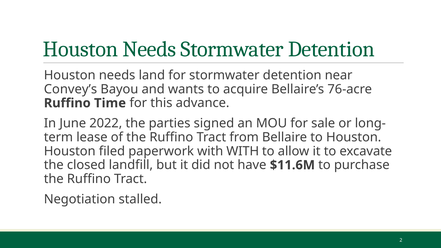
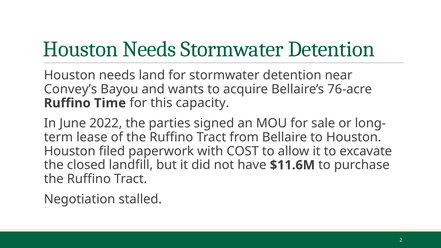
advance: advance -> capacity (203, 103)
with WITH: WITH -> COST (243, 151)
